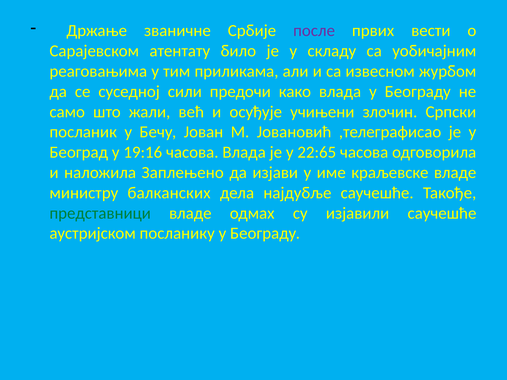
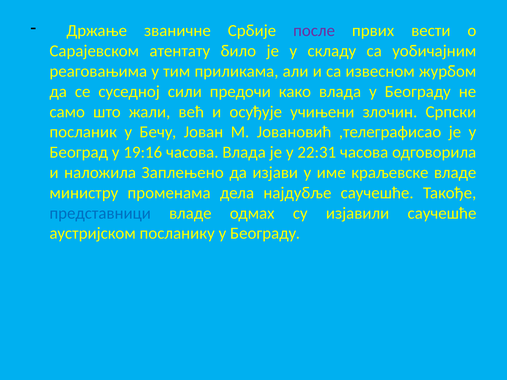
22:65: 22:65 -> 22:31 (317, 152)
балканских: балканских -> променама (169, 193)
представници colour: green -> blue (100, 213)
